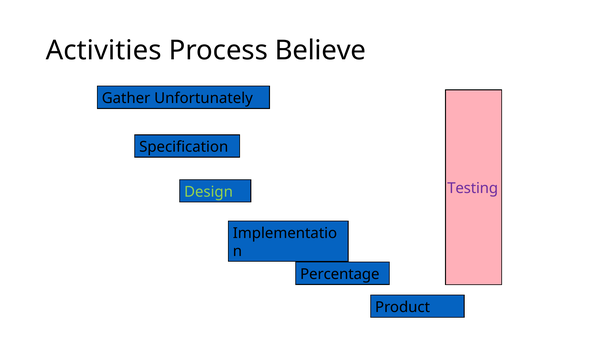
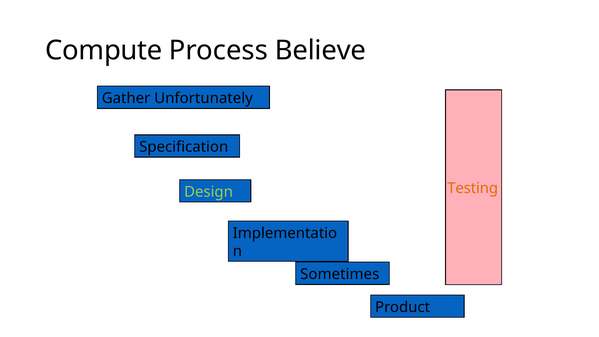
Activities: Activities -> Compute (104, 50)
Testing colour: purple -> orange (473, 188)
Percentage: Percentage -> Sometimes (340, 274)
